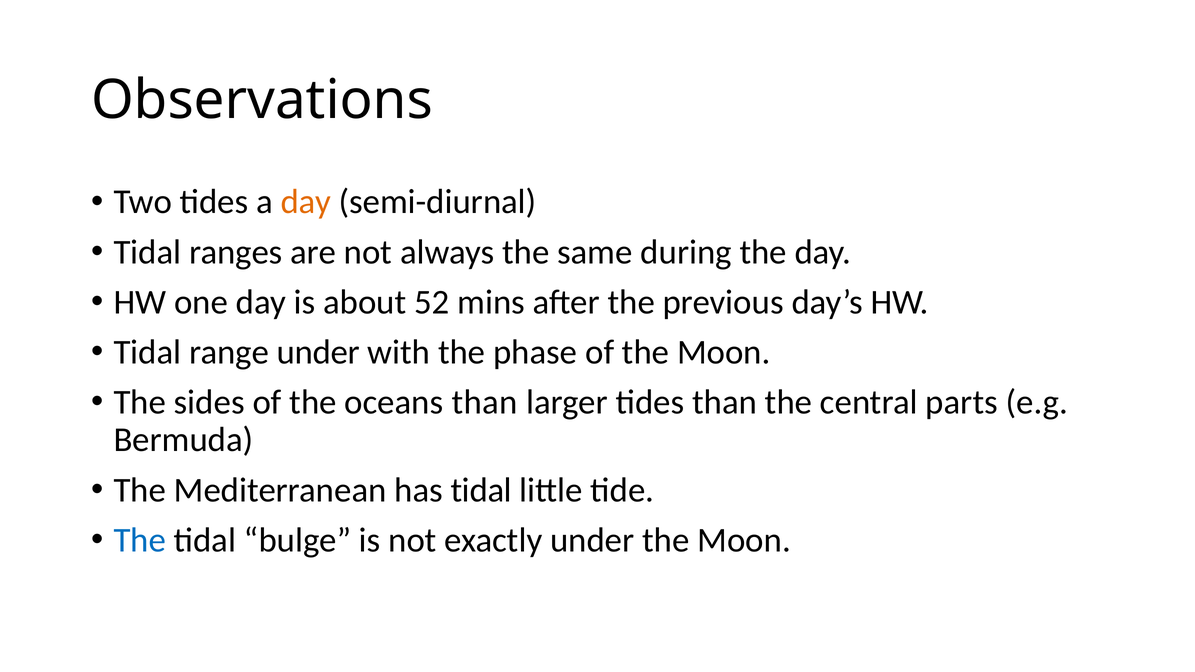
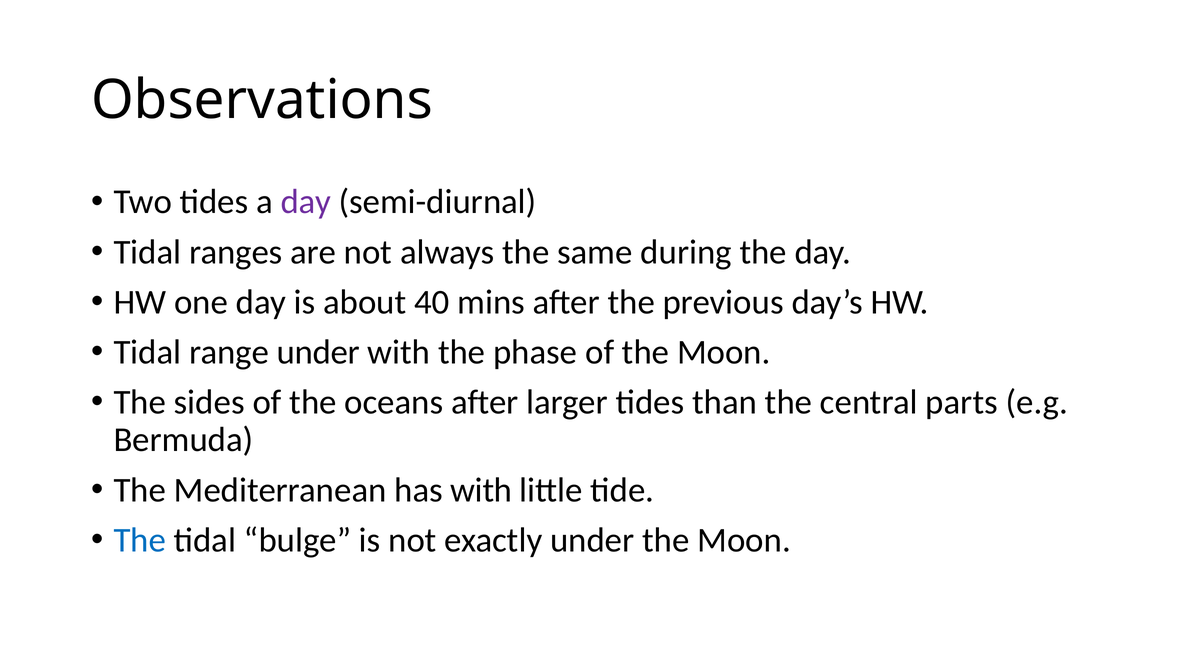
day colour: orange -> purple (306, 202)
52: 52 -> 40 (432, 302)
oceans than: than -> after (485, 402)
has tidal: tidal -> with (481, 490)
